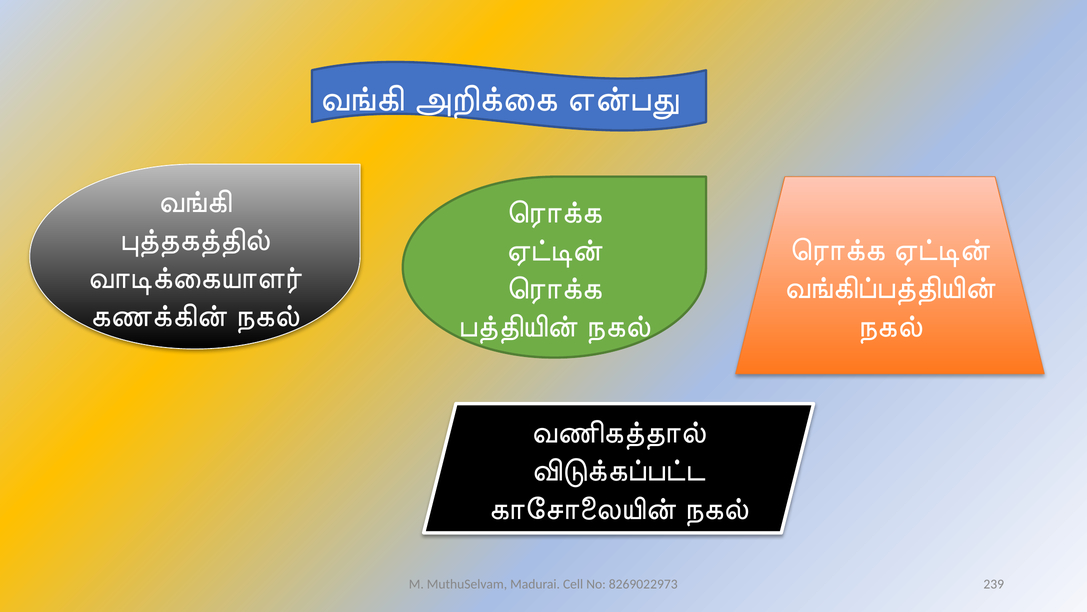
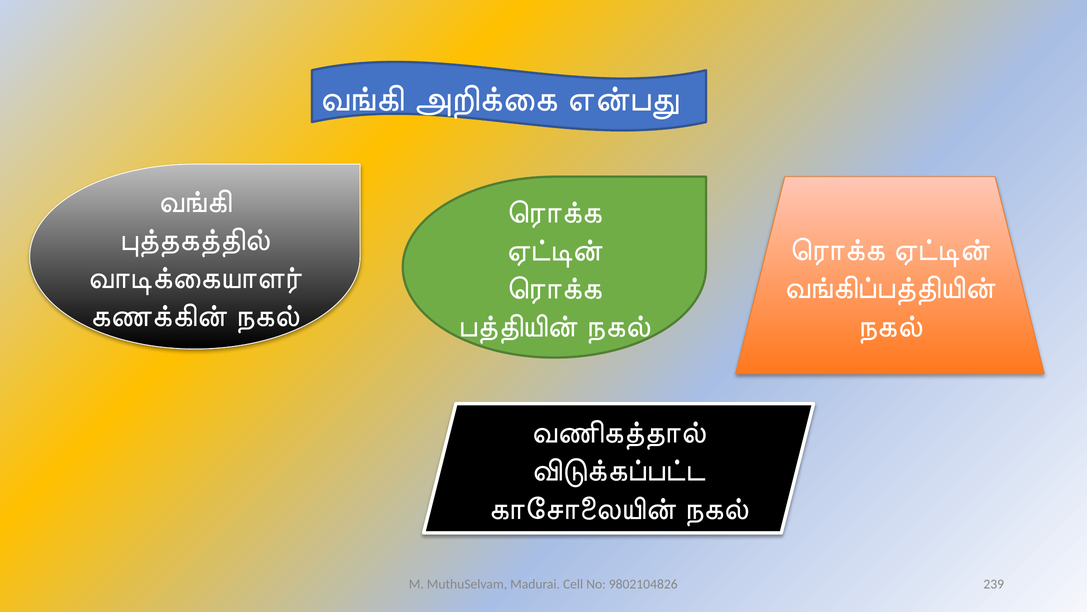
8269022973: 8269022973 -> 9802104826 (643, 584)
